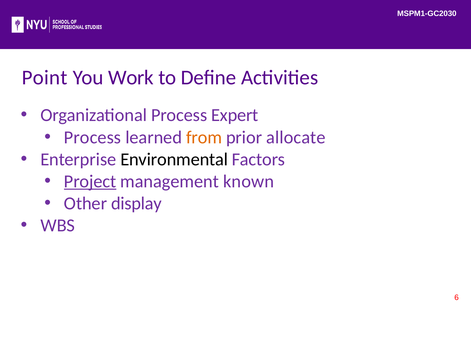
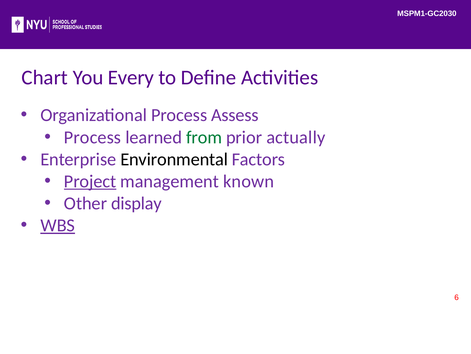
Point: Point -> Chart (45, 78)
Work: Work -> Every (131, 78)
Expert: Expert -> Assess (235, 115)
from colour: orange -> green (204, 137)
allocate: allocate -> actually (296, 137)
WBS underline: none -> present (58, 225)
